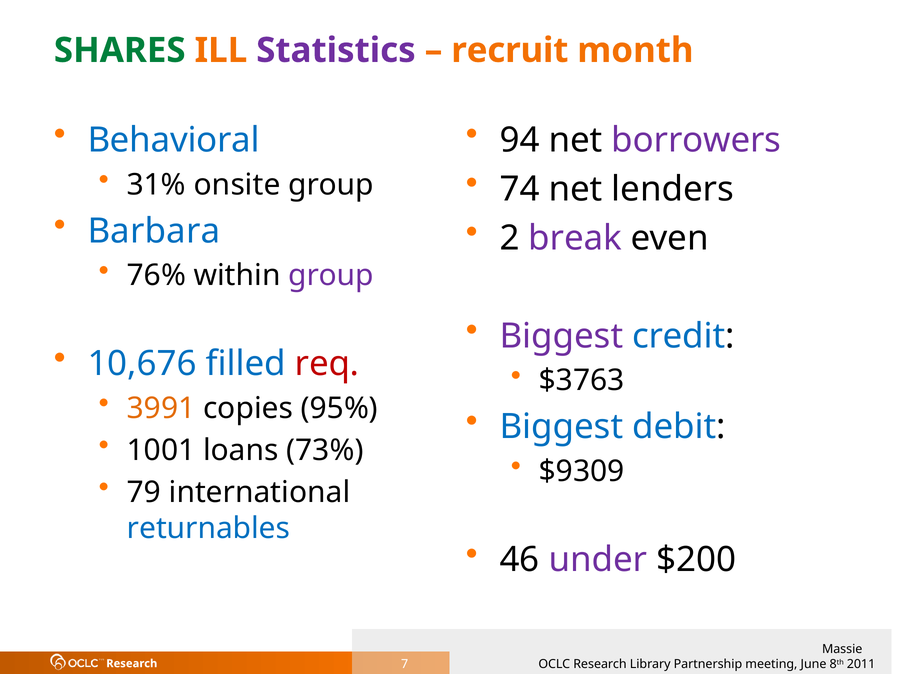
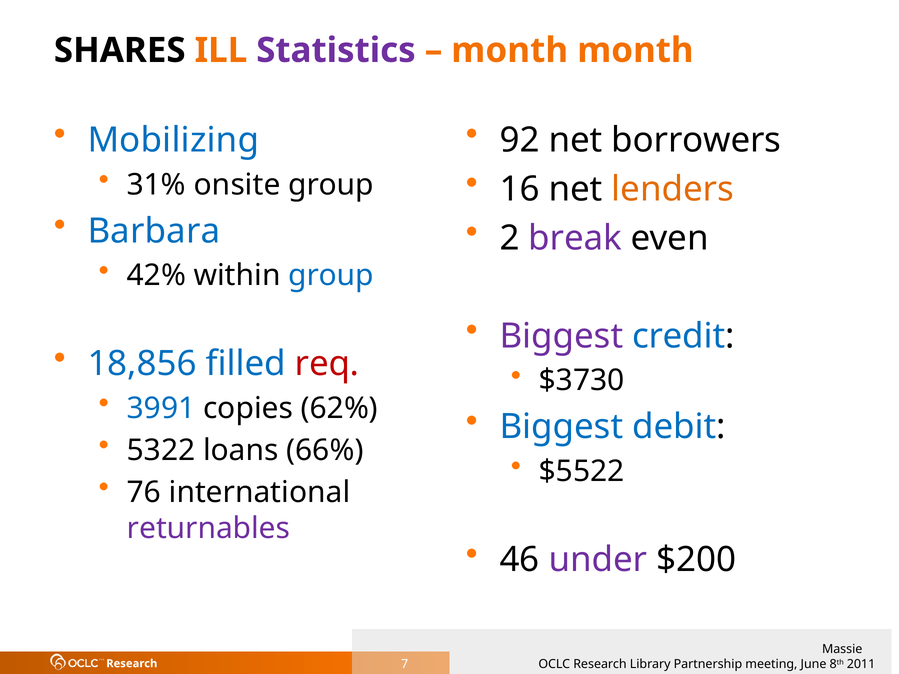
SHARES colour: green -> black (120, 50)
recruit: recruit -> month (510, 50)
Behavioral: Behavioral -> Mobilizing (173, 140)
94: 94 -> 92 (520, 140)
borrowers colour: purple -> black (696, 140)
74: 74 -> 16 (520, 189)
lenders colour: black -> orange (673, 189)
76%: 76% -> 42% (156, 276)
group colour: purple -> blue (331, 276)
10,676: 10,676 -> 18,856 (142, 364)
$3763: $3763 -> $3730 (582, 381)
3991 colour: orange -> blue (161, 409)
95%: 95% -> 62% (339, 409)
1001: 1001 -> 5322 (161, 451)
73%: 73% -> 66% (325, 451)
$9309: $9309 -> $5522 (582, 472)
79: 79 -> 76 (144, 492)
returnables colour: blue -> purple (208, 528)
